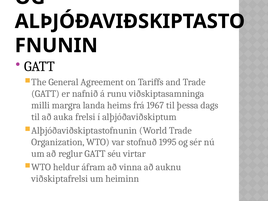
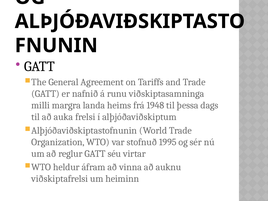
1967: 1967 -> 1948 (155, 105)
